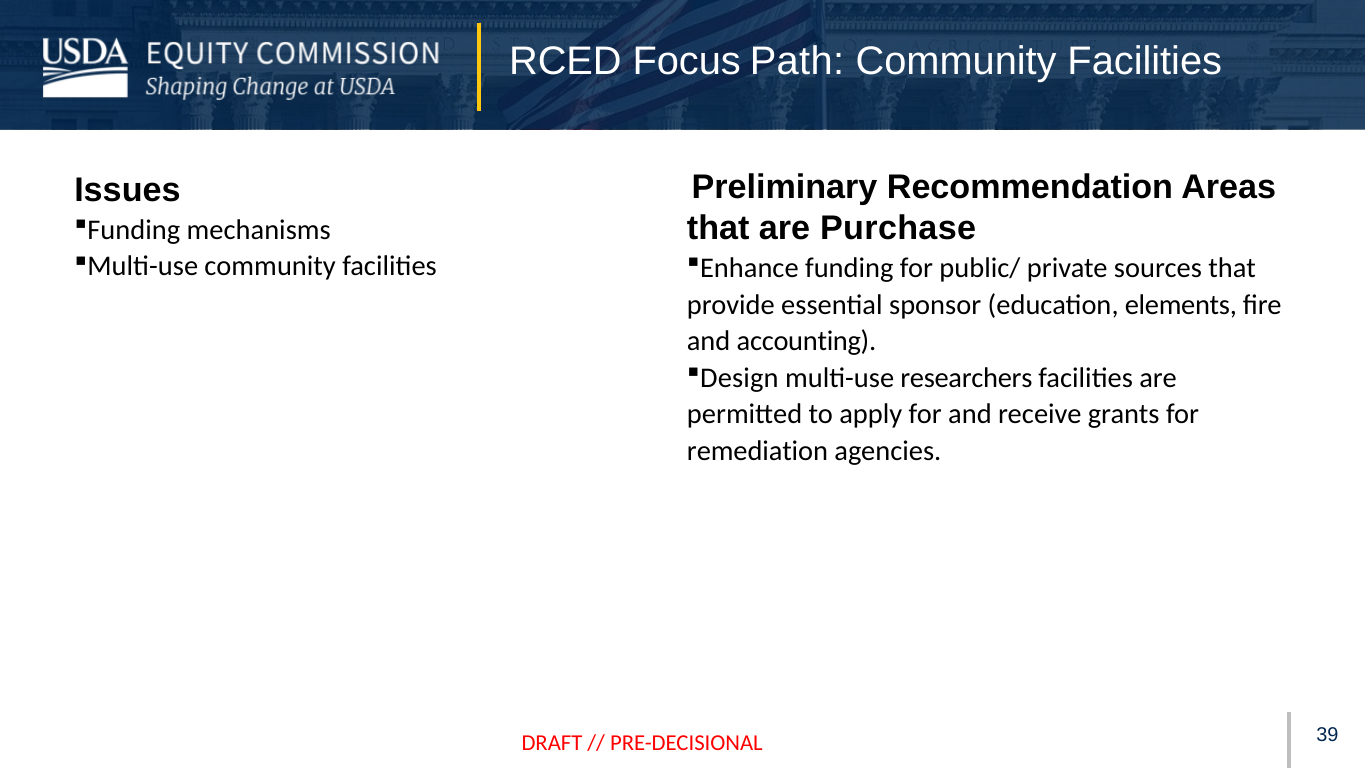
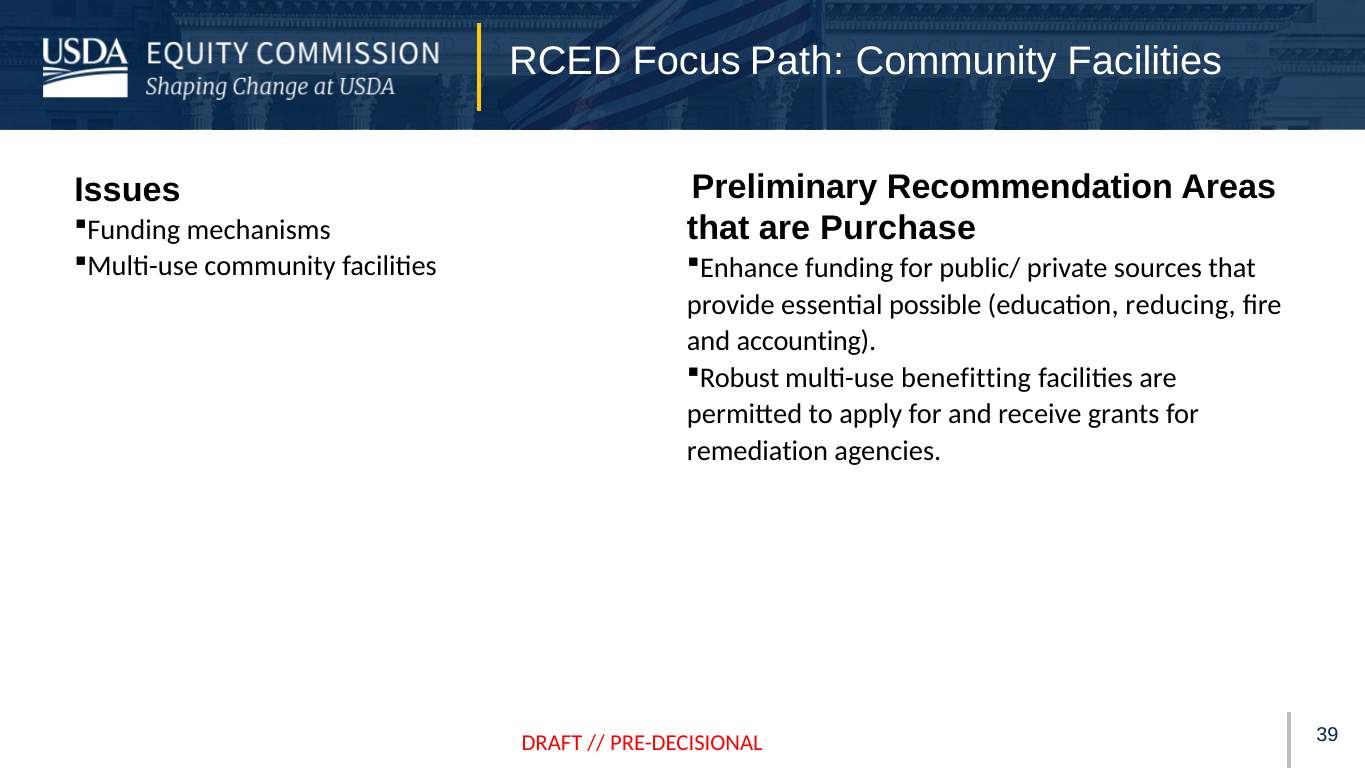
sponsor: sponsor -> possible (935, 305)
elements: elements -> reducing (1181, 305)
Design: Design -> Robust (740, 378)
researchers: researchers -> benefitting (966, 378)
